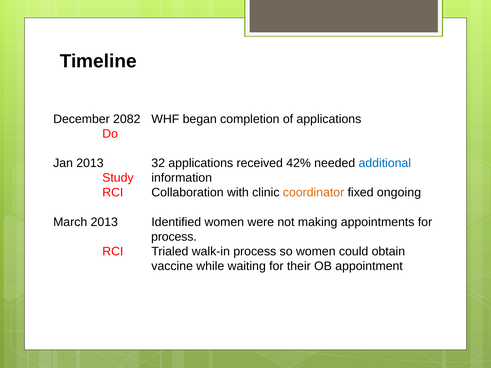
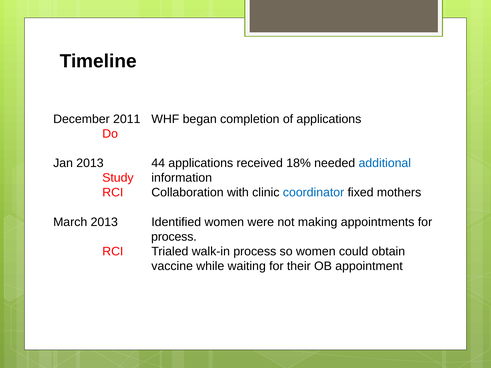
2082: 2082 -> 2011 (127, 119)
32: 32 -> 44 (158, 163)
42%: 42% -> 18% (299, 163)
coordinator colour: orange -> blue (314, 193)
ongoing: ongoing -> mothers (399, 193)
